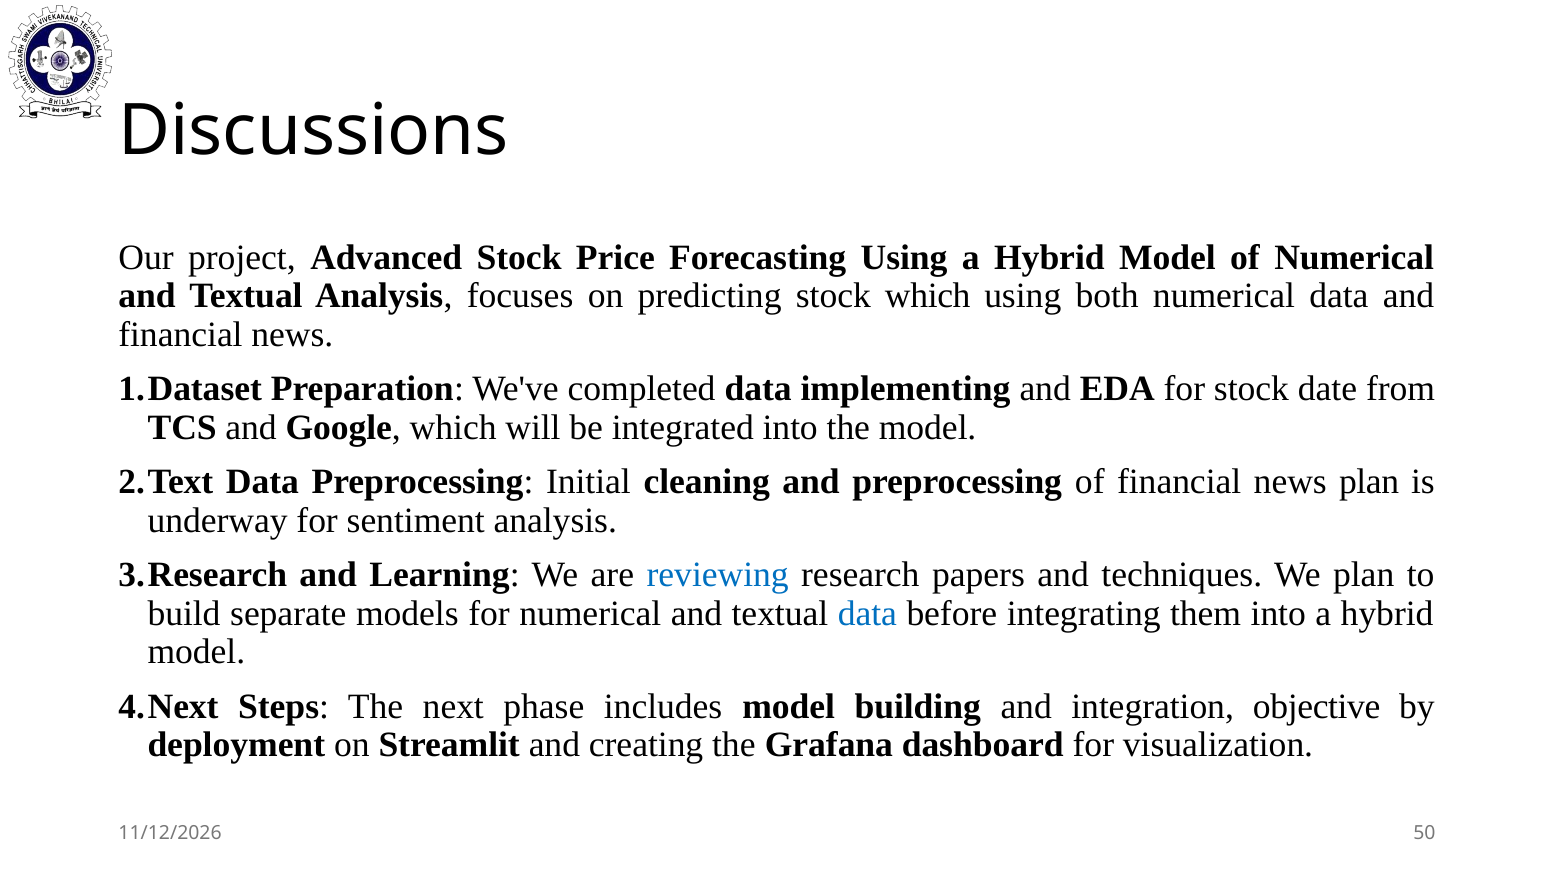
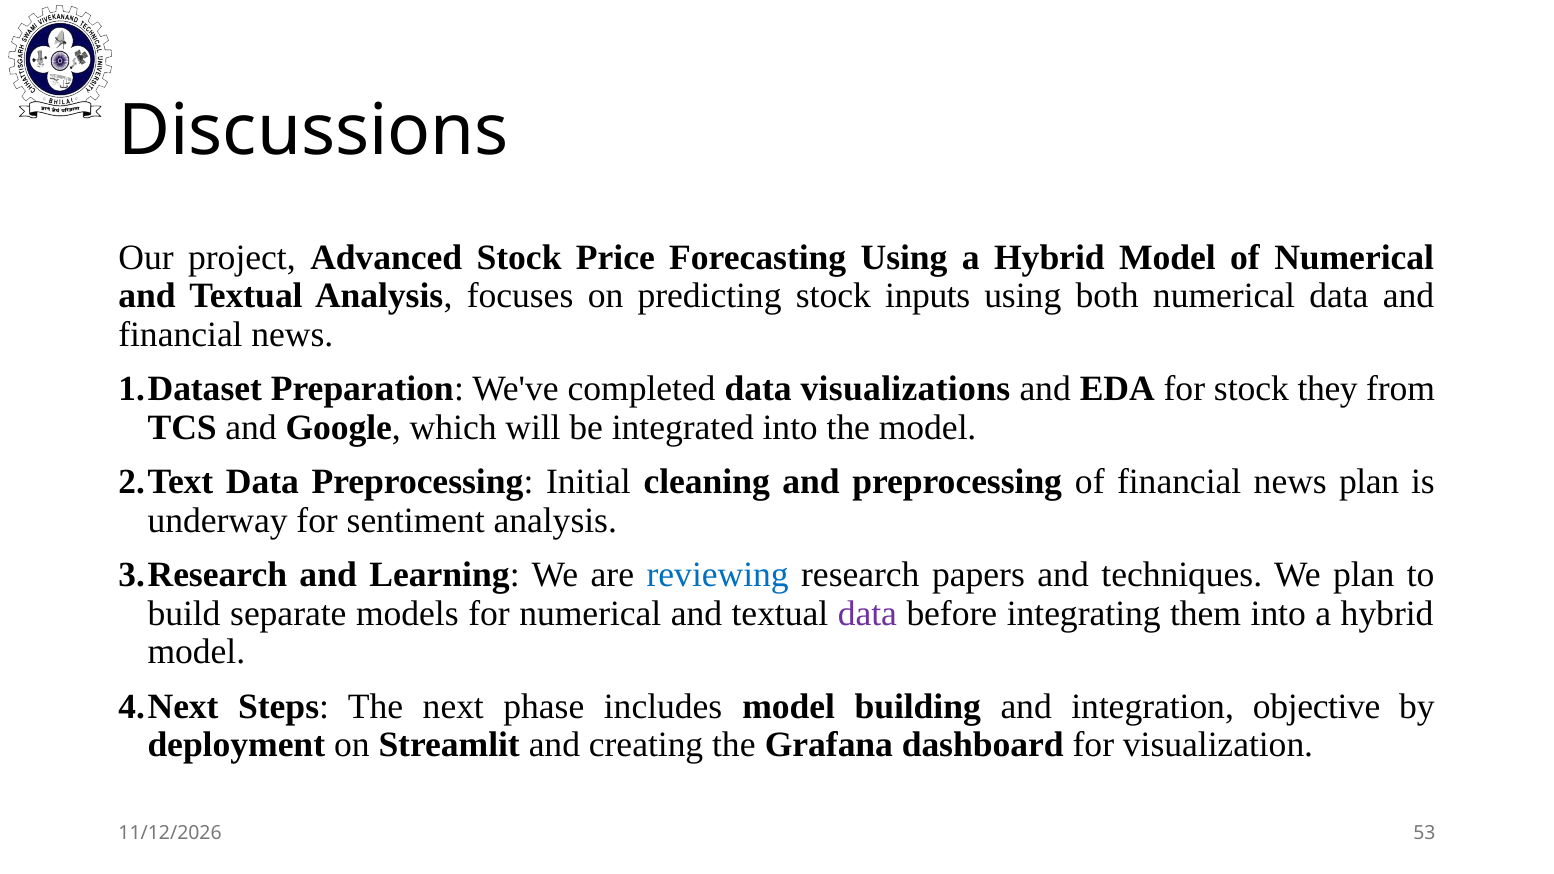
stock which: which -> inputs (928, 296)
implementing: implementing -> visualizations (905, 389)
date: date -> they (1328, 389)
data colour: blue -> purple (867, 614)
50: 50 -> 53 (1424, 833)
